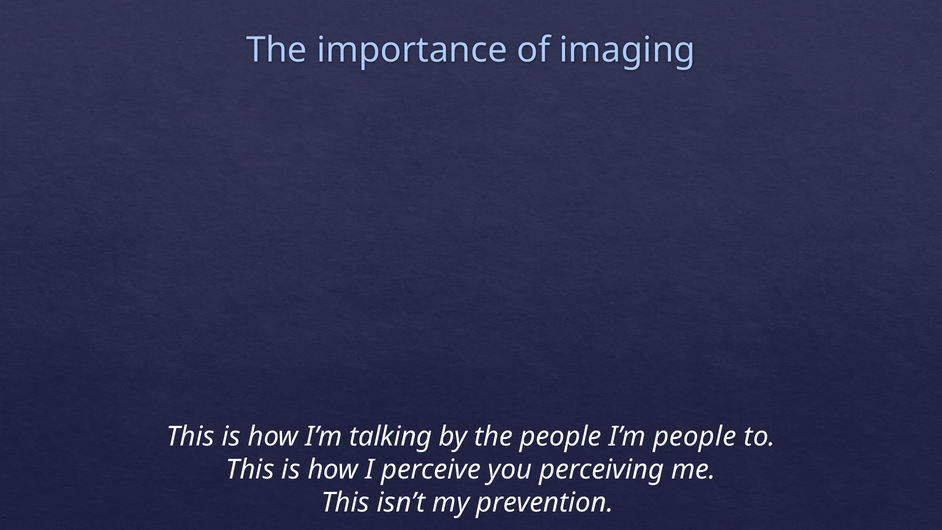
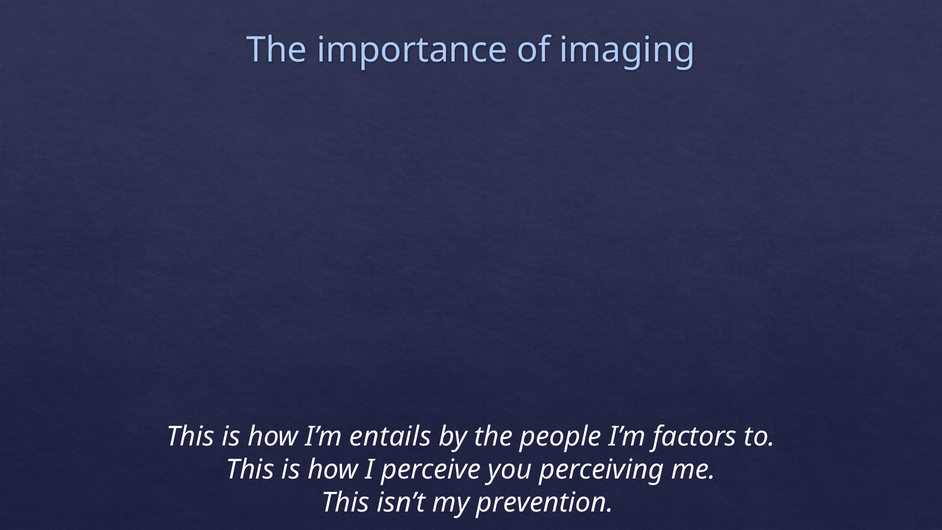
talking: talking -> entails (390, 436)
I’m people: people -> factors (695, 436)
